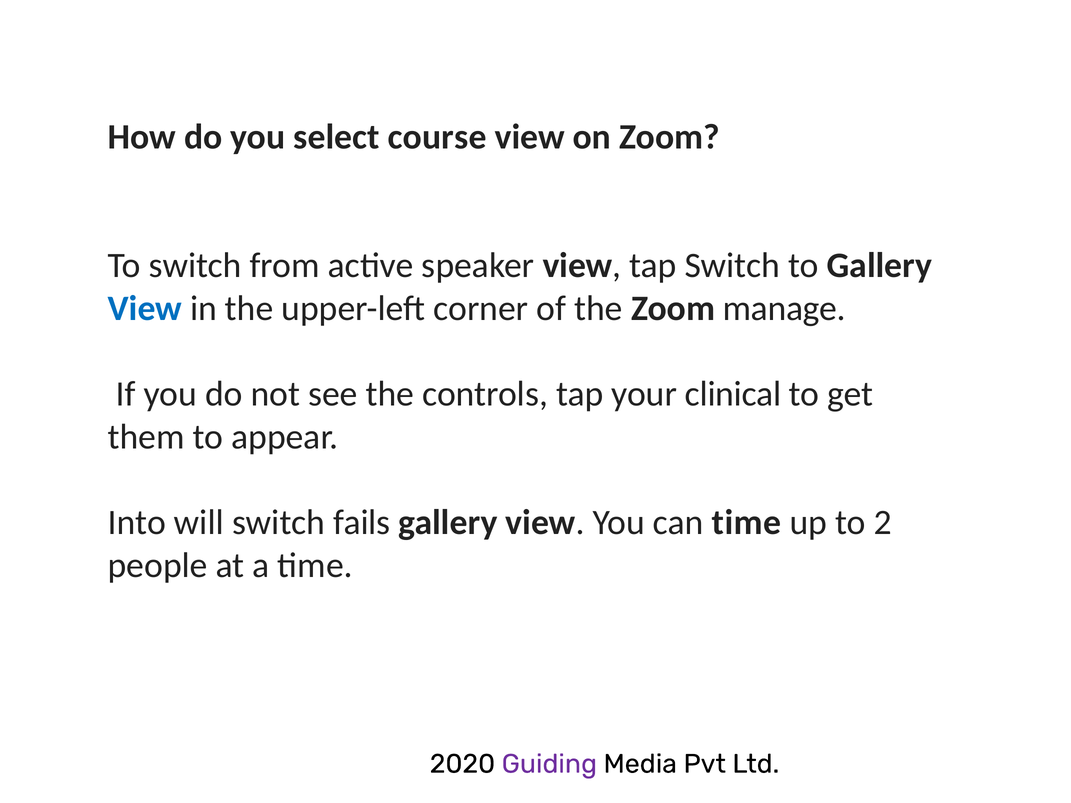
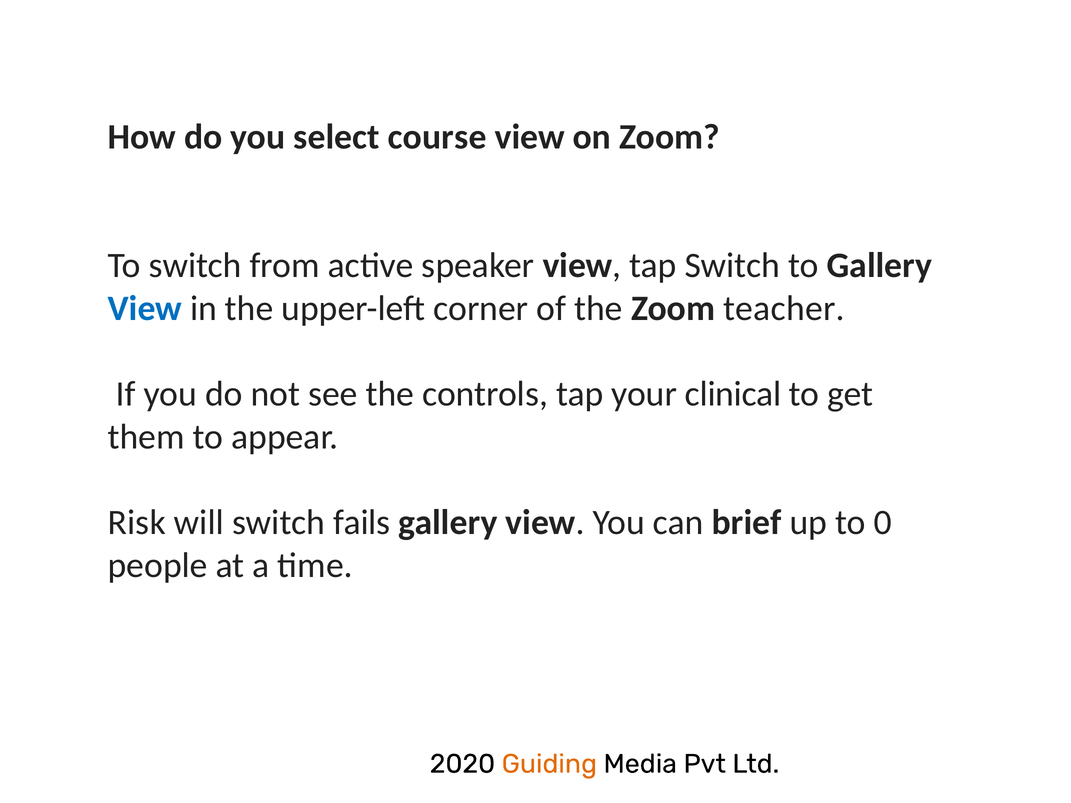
manage: manage -> teacher (784, 308)
Into: Into -> Risk (137, 523)
can time: time -> brief (747, 523)
2: 2 -> 0 (883, 523)
Guiding colour: purple -> orange (549, 764)
